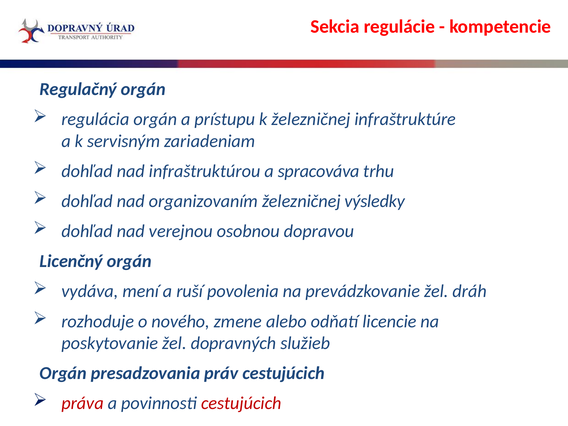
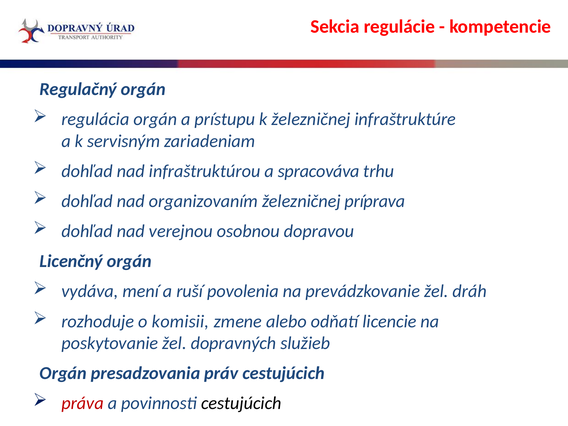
výsledky: výsledky -> príprava (375, 201)
nového: nového -> komisii (181, 321)
cestujúcich colour: red -> black (241, 403)
